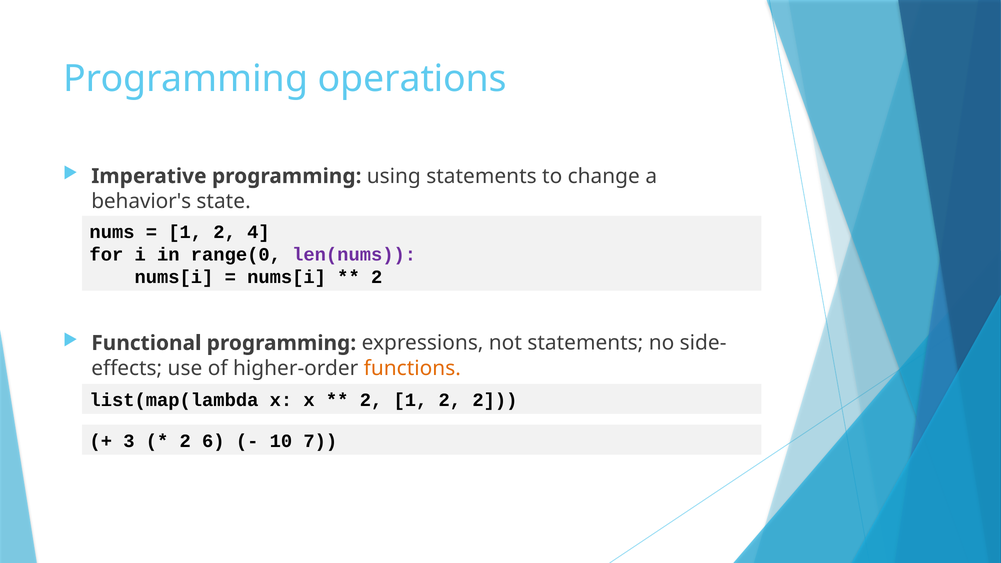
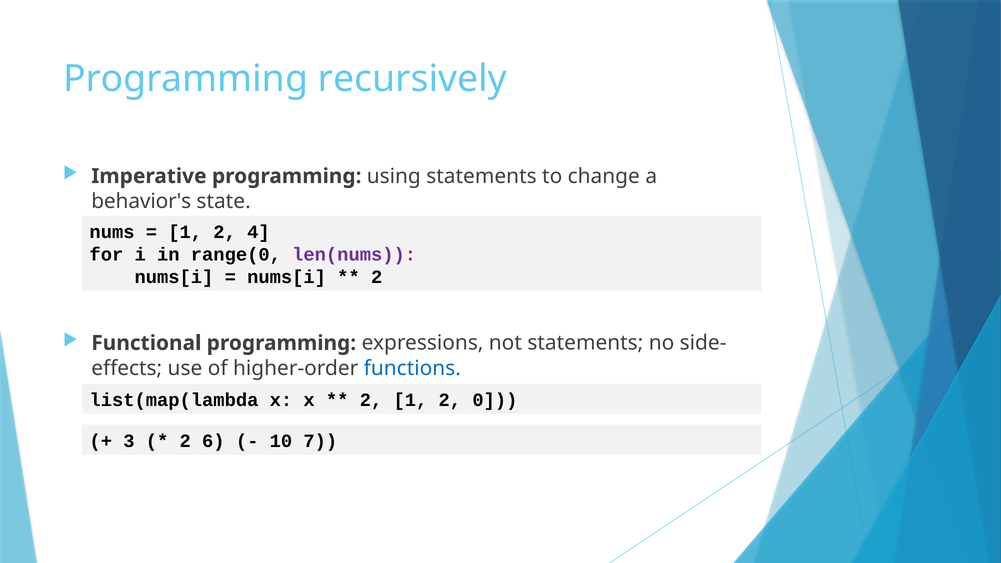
operations: operations -> recursively (412, 79)
functions colour: orange -> blue (412, 368)
2 2: 2 -> 0 (495, 400)
